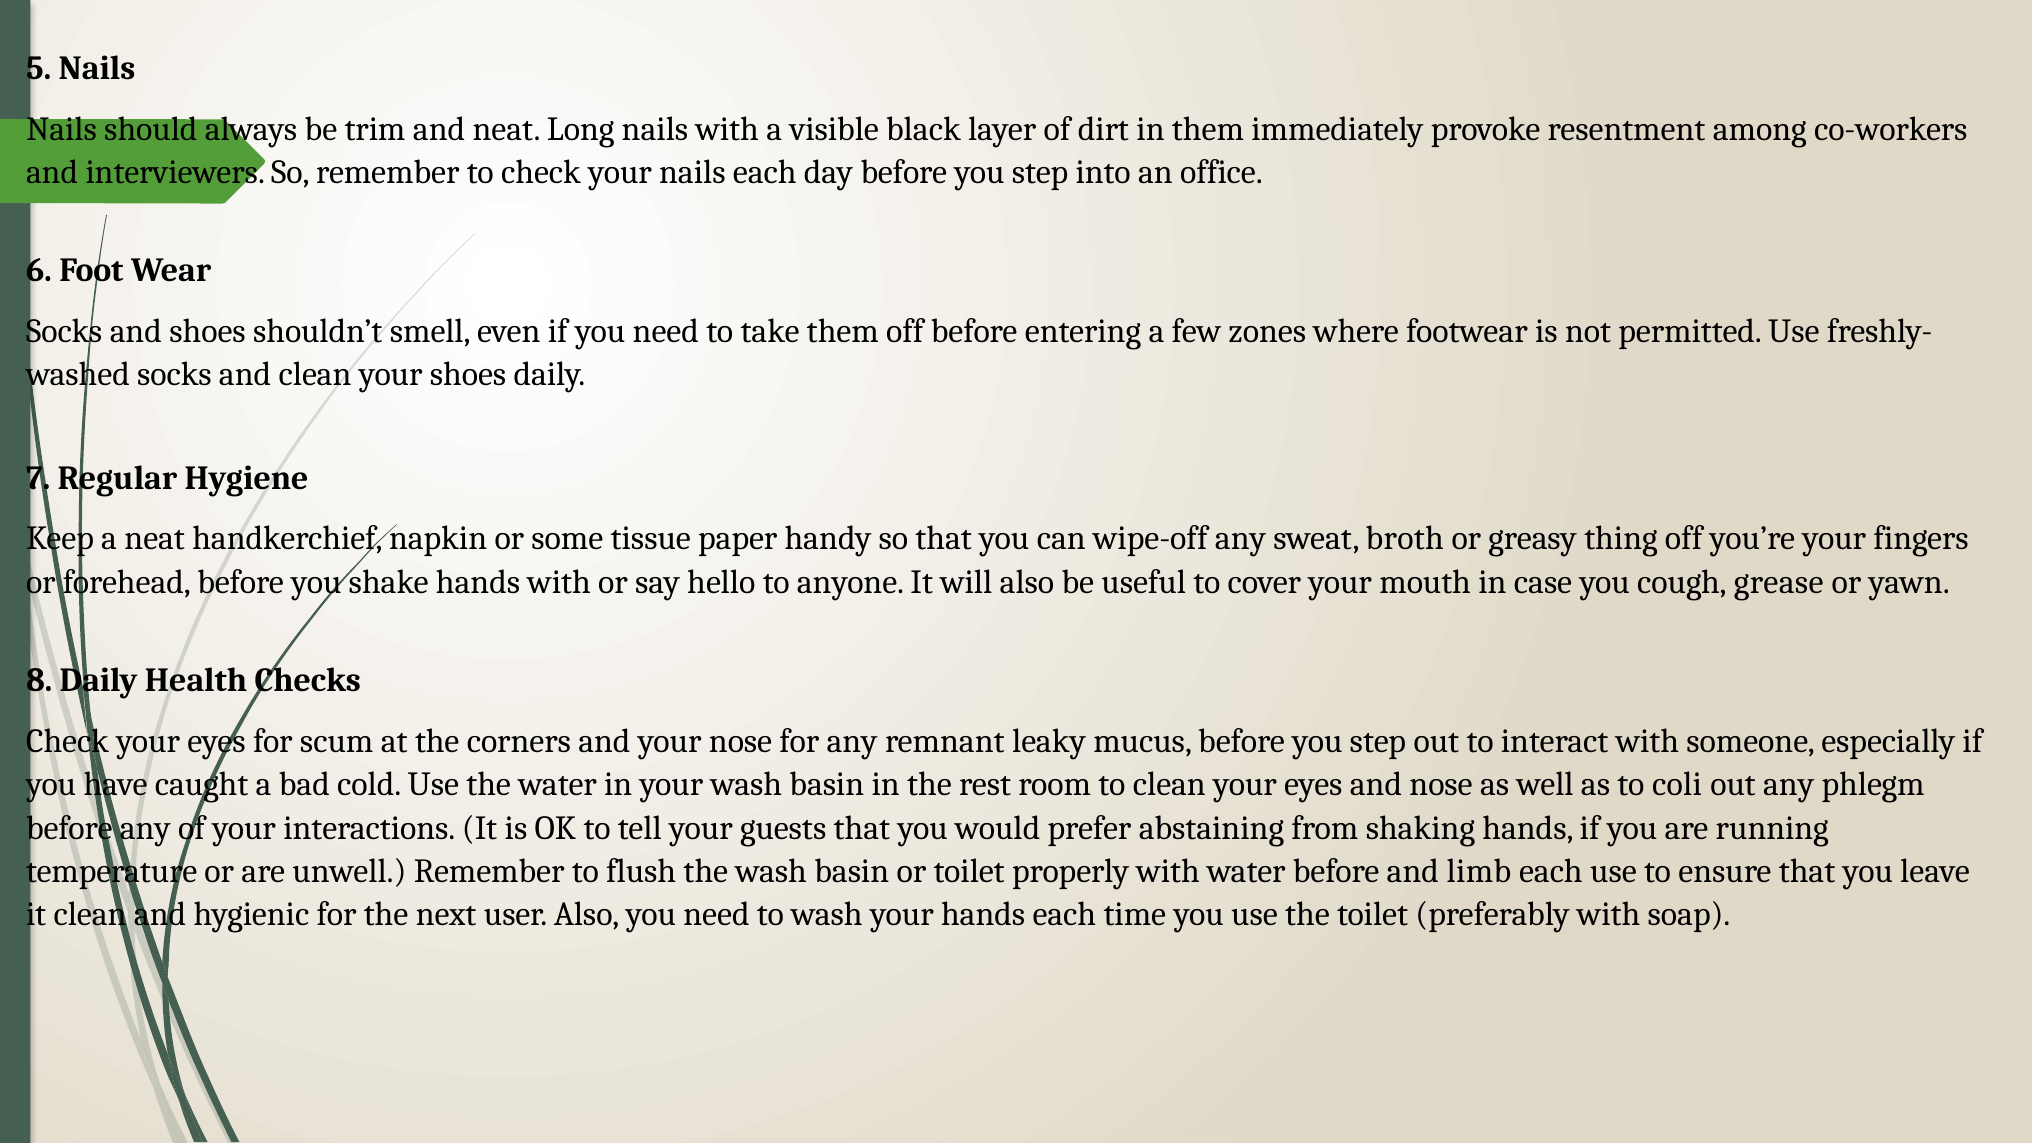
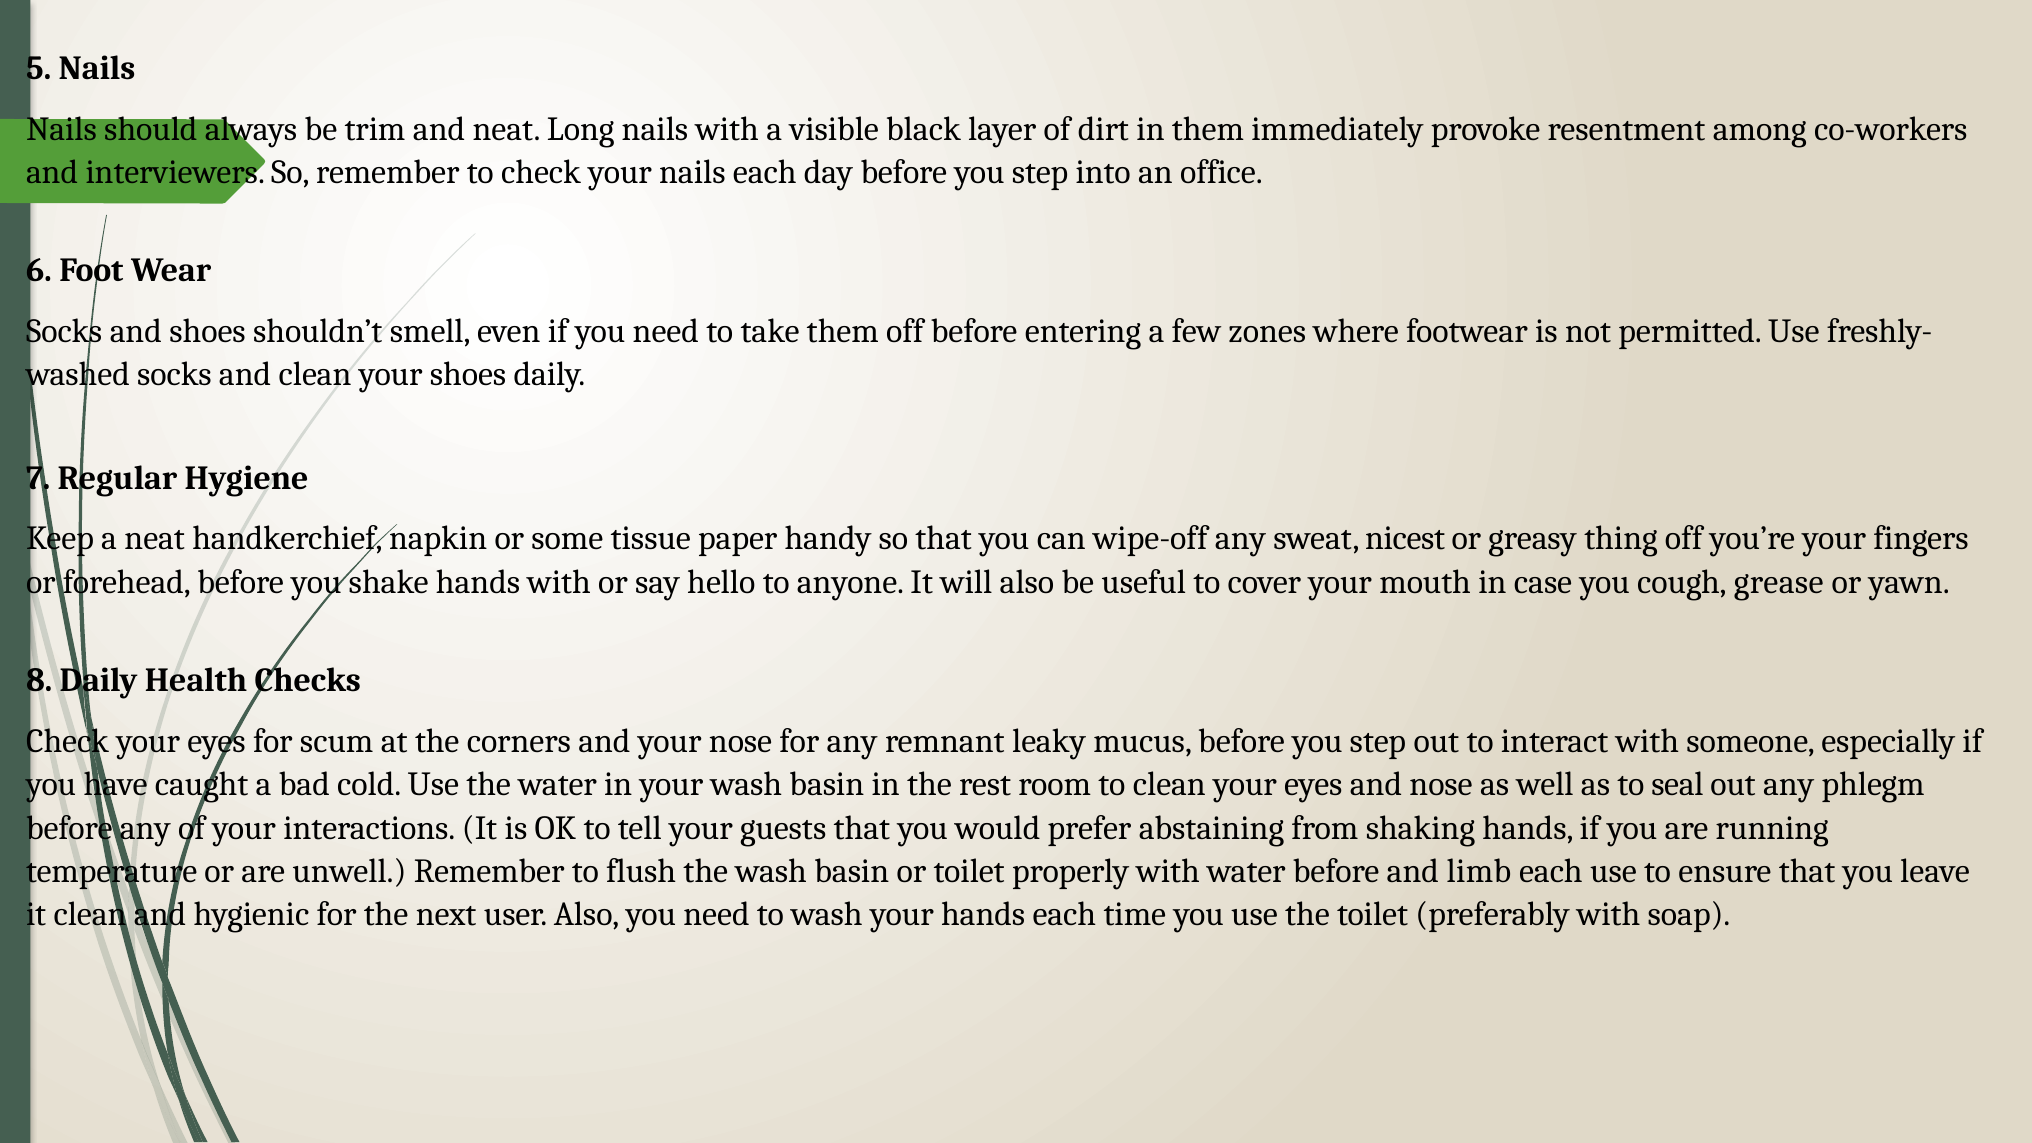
broth: broth -> nicest (1405, 539)
coli: coli -> seal (1677, 784)
